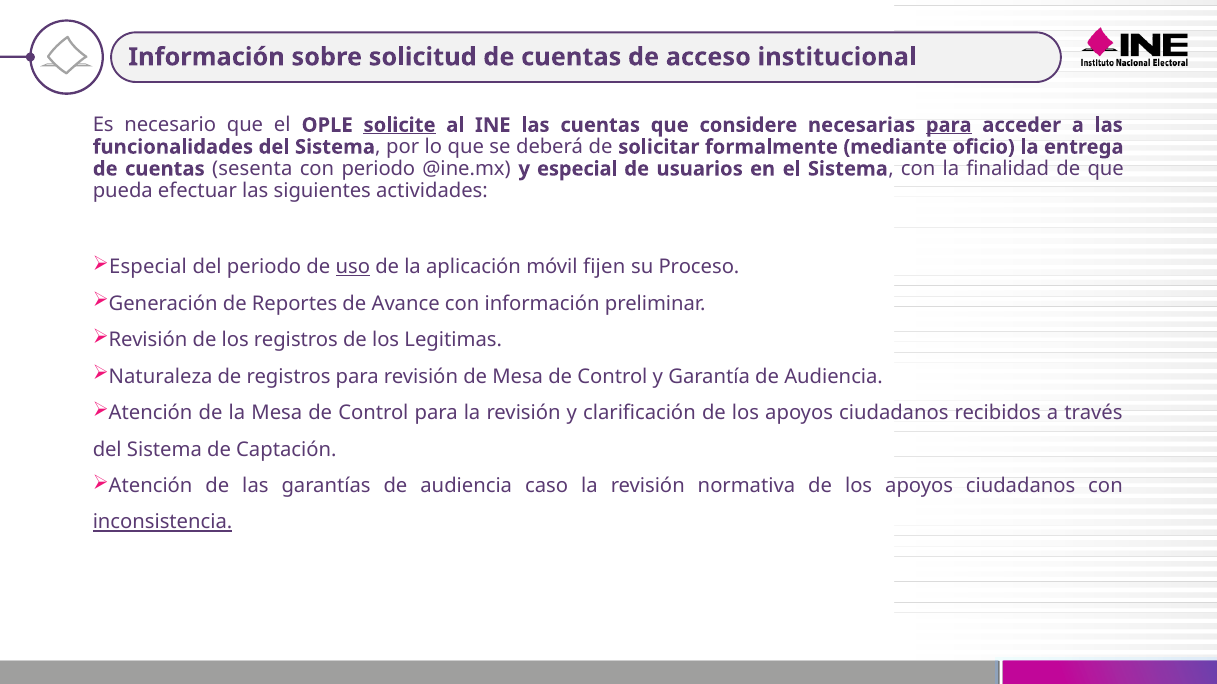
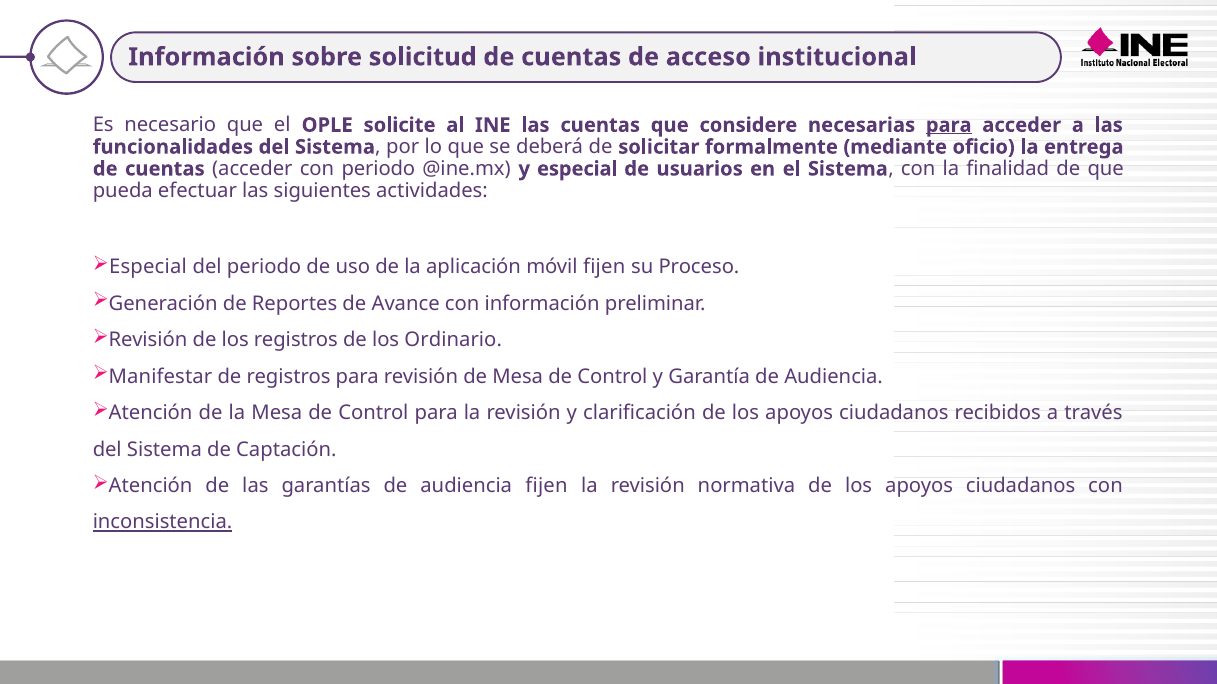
solicite underline: present -> none (400, 125)
cuentas sesenta: sesenta -> acceder (252, 169)
uso underline: present -> none (353, 267)
Legitimas: Legitimas -> Ordinario (453, 340)
Naturaleza: Naturaleza -> Manifestar (161, 377)
audiencia caso: caso -> fijen (547, 486)
